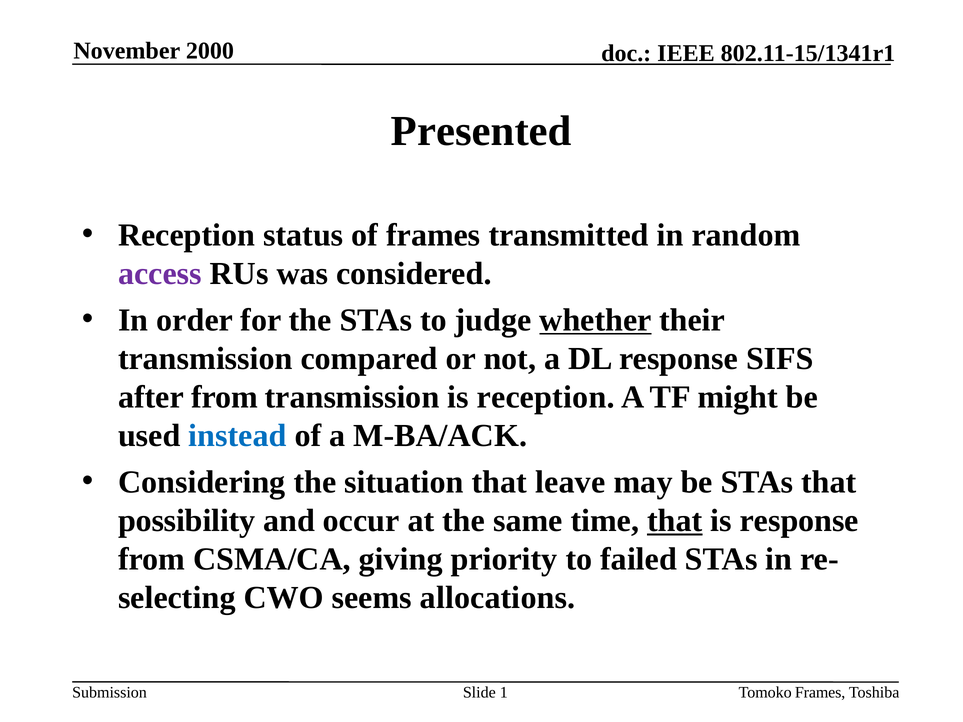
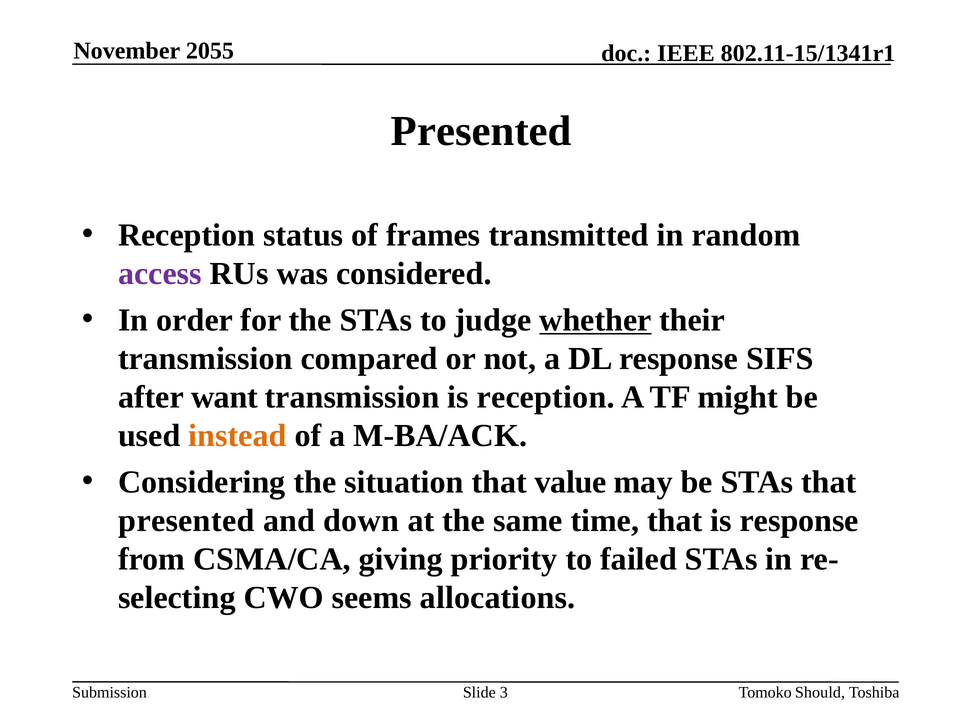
2000: 2000 -> 2055 (210, 51)
after from: from -> want (225, 397)
instead colour: blue -> orange (238, 436)
leave: leave -> value (571, 482)
possibility: possibility -> presented (186, 521)
occur: occur -> down (361, 521)
that underline: present -> none (675, 521)
1: 1 -> 3 (504, 693)
Tomoko Frames: Frames -> Should (820, 693)
